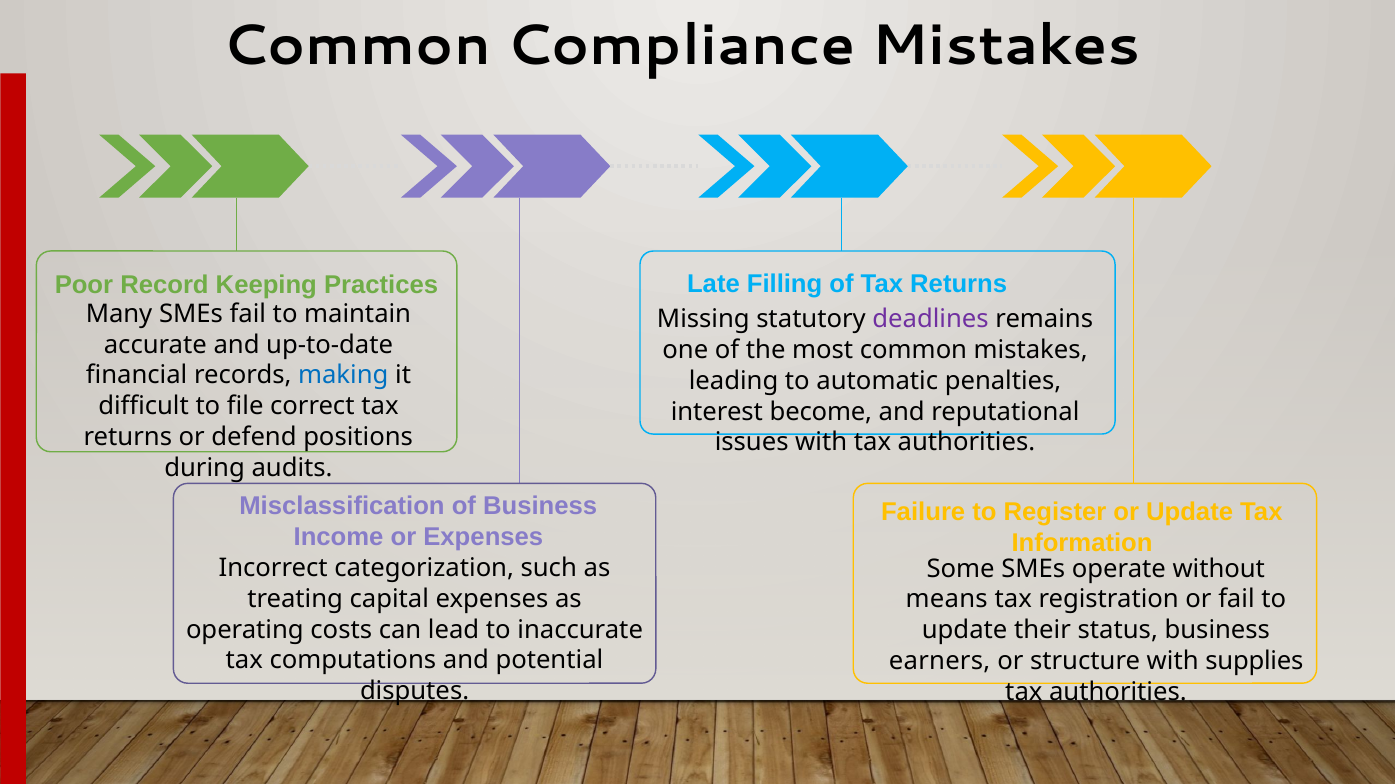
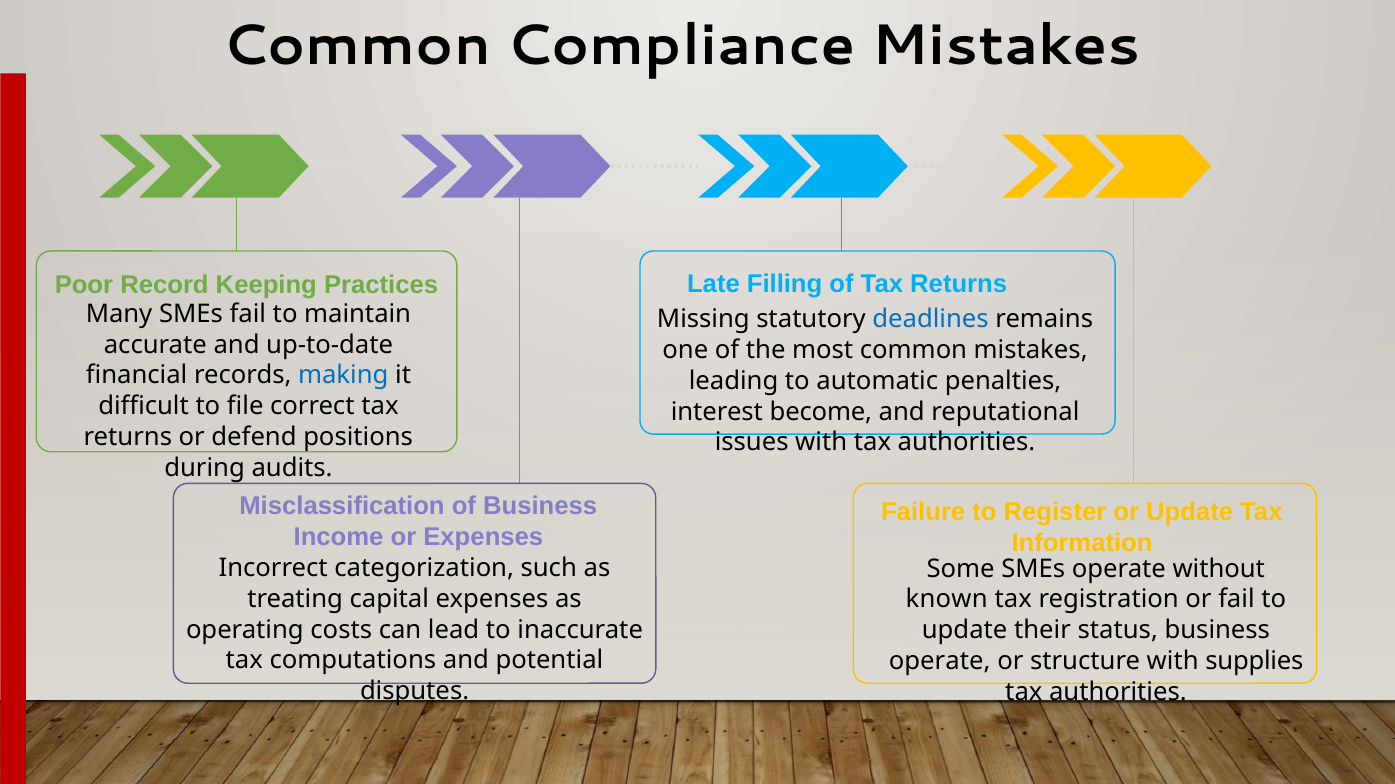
deadlines colour: purple -> blue (931, 319)
means: means -> known (947, 600)
earners: earners -> operate (940, 661)
